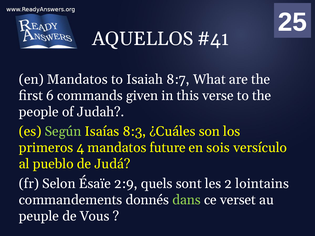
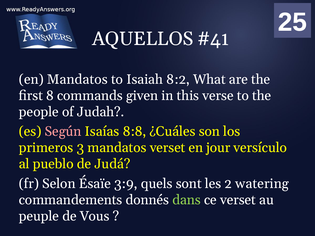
8:7: 8:7 -> 8:2 (178, 79)
6: 6 -> 8 (50, 96)
Según colour: light green -> pink (63, 132)
8:3: 8:3 -> 8:8 (134, 132)
4: 4 -> 3 (80, 148)
mandatos future: future -> verset (168, 148)
sois: sois -> jour (218, 148)
2:9: 2:9 -> 3:9 (126, 184)
lointains: lointains -> watering (262, 184)
